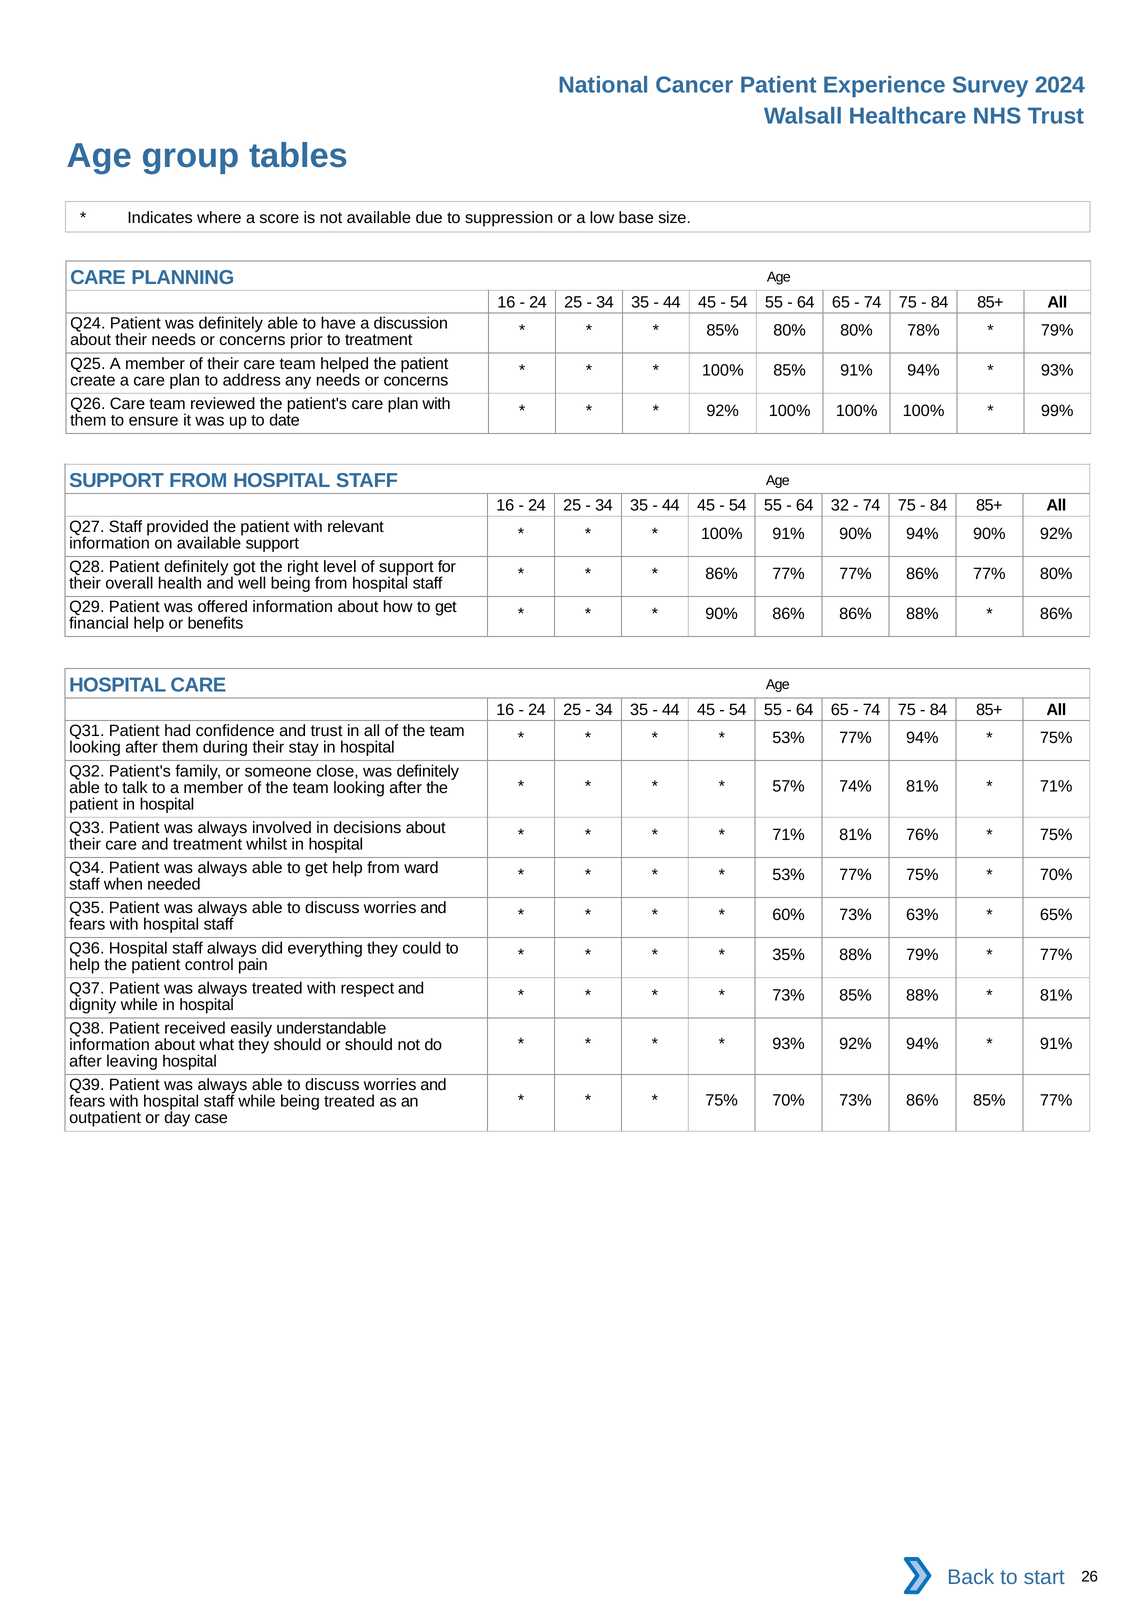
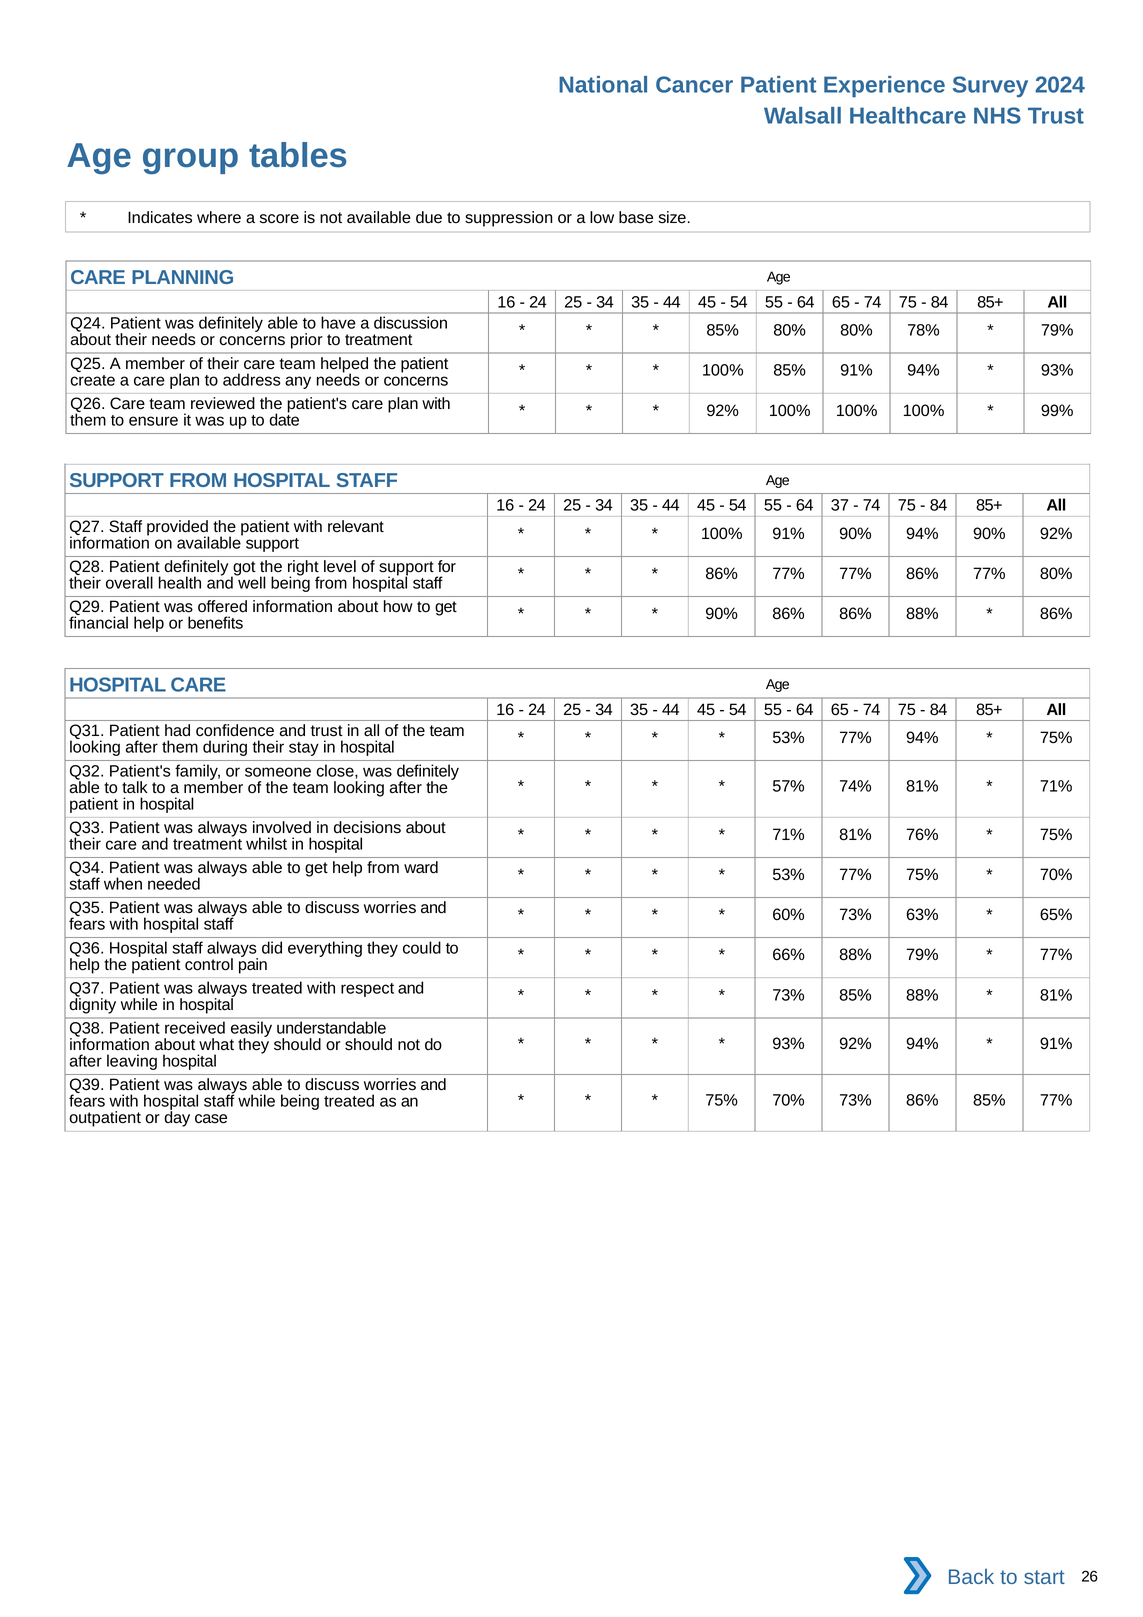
32: 32 -> 37 (840, 506)
35%: 35% -> 66% (789, 955)
